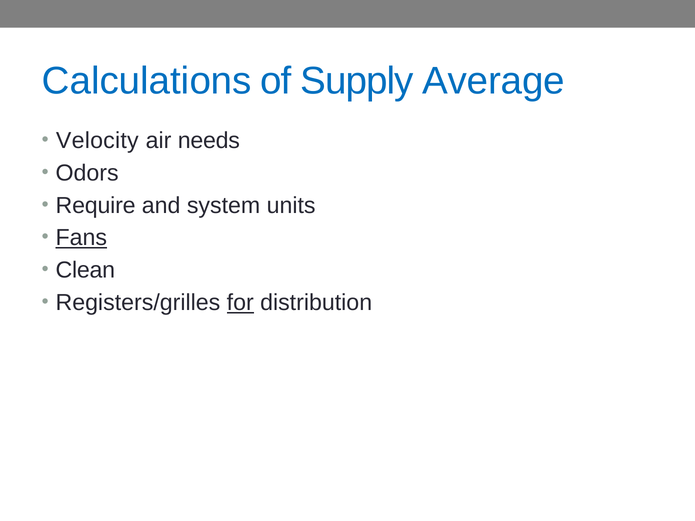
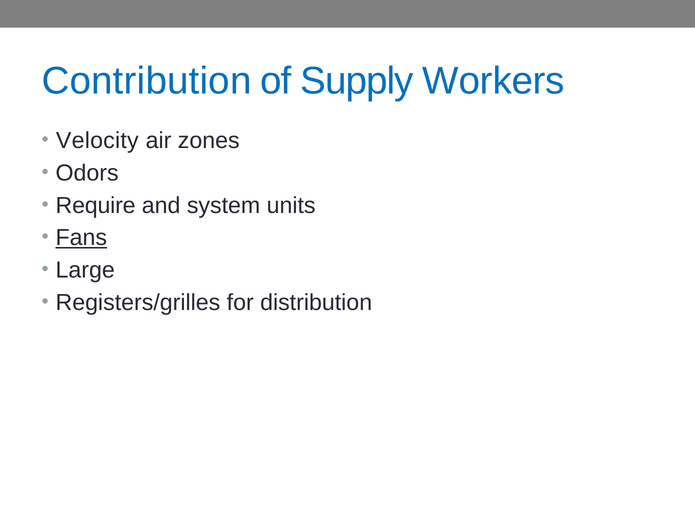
Calculations: Calculations -> Contribution (147, 81)
Average: Average -> Workers (494, 81)
needs: needs -> zones (209, 141)
Clean: Clean -> Large (85, 270)
for underline: present -> none (240, 303)
